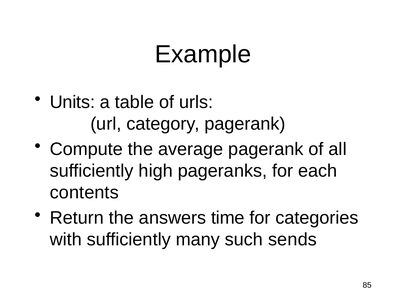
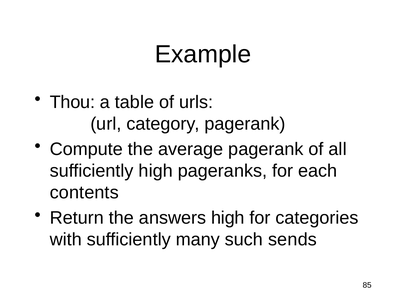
Units: Units -> Thou (72, 102)
answers time: time -> high (228, 218)
